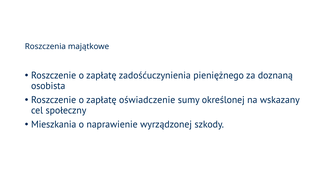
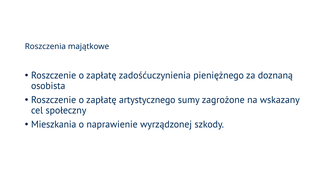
oświadczenie: oświadczenie -> artystycznego (147, 100)
określonej: określonej -> zagrożone (223, 100)
